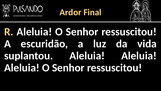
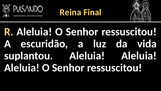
Ardor: Ardor -> Reina (70, 12)
